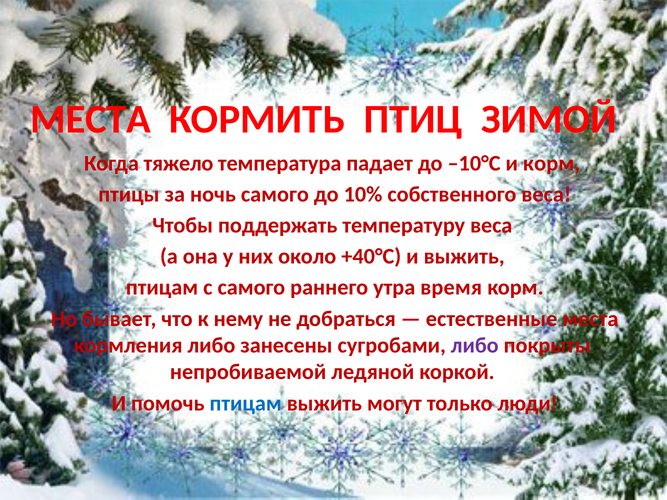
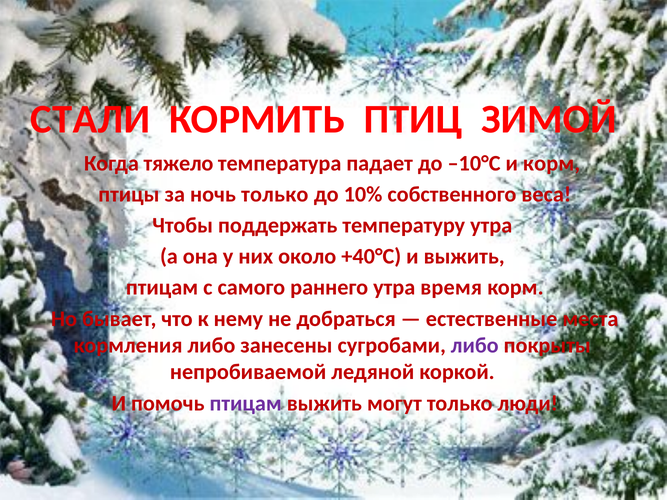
МЕСТА: МЕСТА -> СТАЛИ (90, 120)
ночь самого: самого -> только (275, 194)
температуру веса: веса -> утра (491, 226)
птицам colour: blue -> purple (246, 403)
